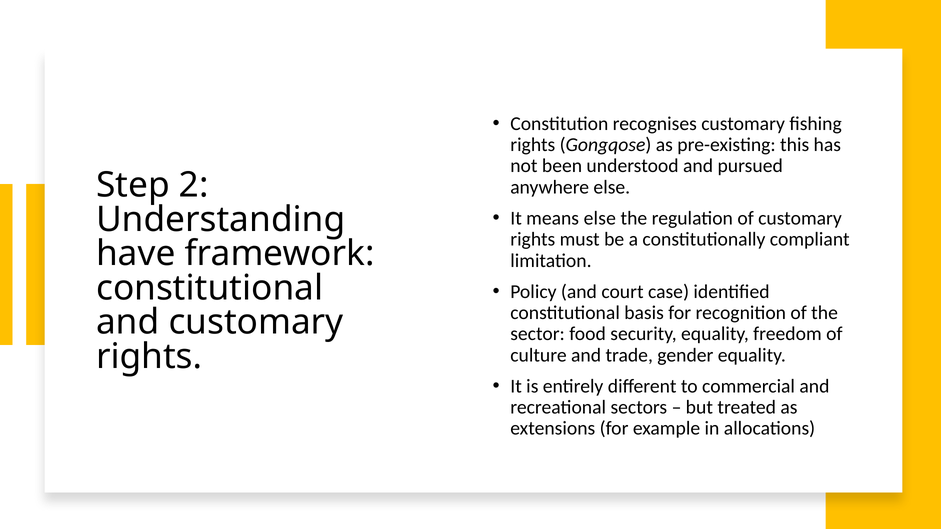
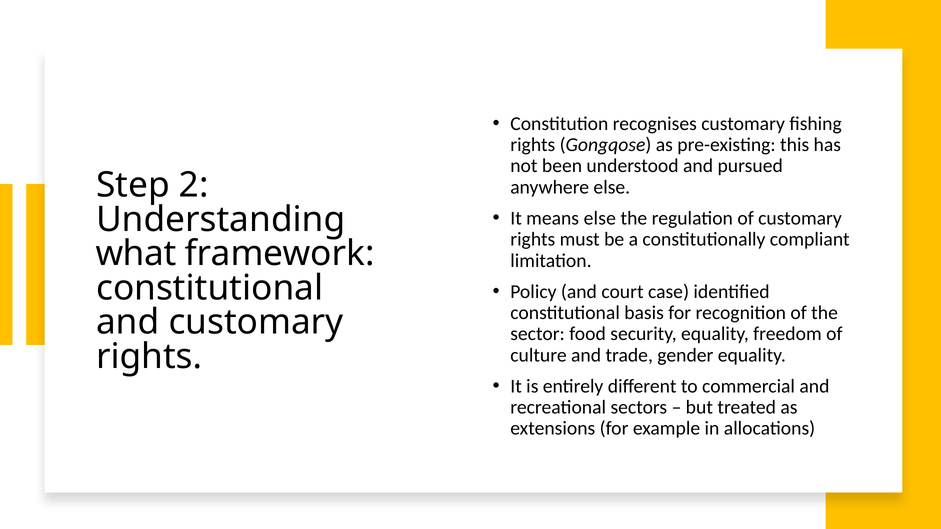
have: have -> what (136, 254)
